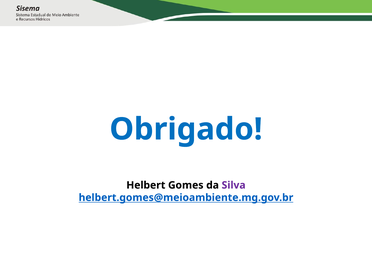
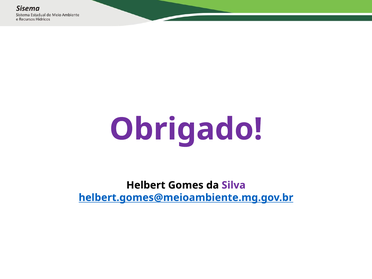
Obrigado colour: blue -> purple (186, 129)
